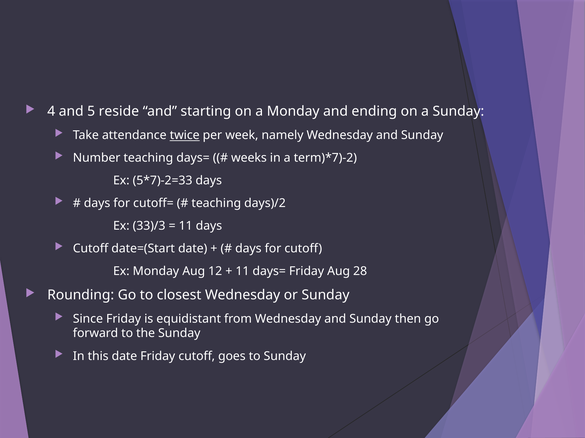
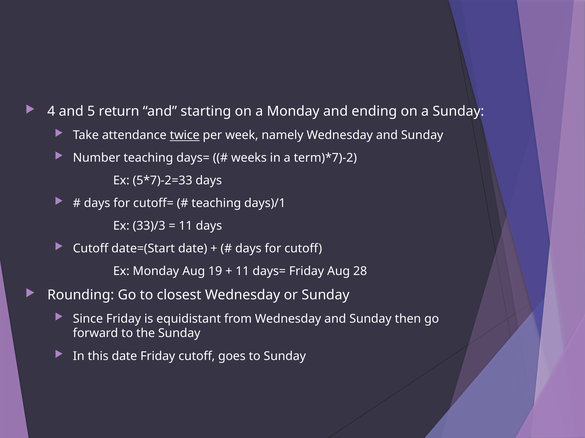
reside: reside -> return (119, 112)
days)/2: days)/2 -> days)/1 (265, 203)
12: 12 -> 19 (215, 272)
